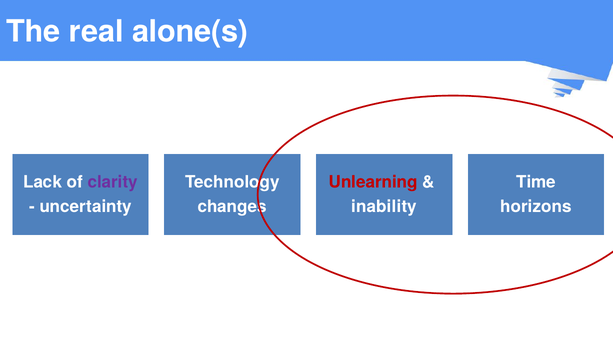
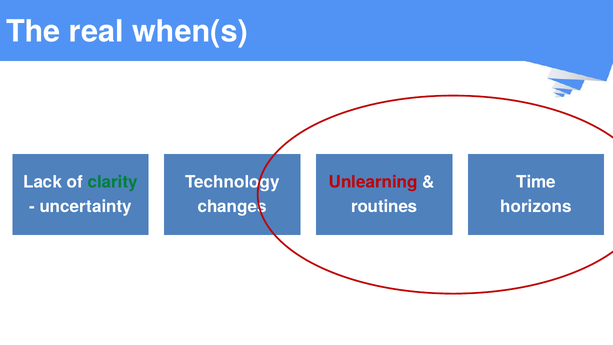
alone(s: alone(s -> when(s (190, 32)
clarity colour: purple -> green (113, 182)
inability: inability -> routines (384, 207)
